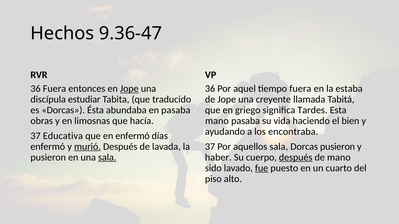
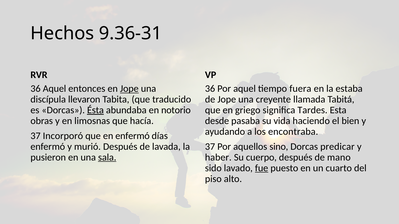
9.36-47: 9.36-47 -> 9.36-31 (131, 34)
36 Fuera: Fuera -> Aquel (54, 89)
estudiar: estudiar -> llevaron (84, 100)
Ésta underline: none -> present (95, 110)
en pasaba: pasaba -> notorio (176, 110)
mano: mano -> desde (217, 121)
Educativa: Educativa -> Incorporó (63, 136)
murió underline: present -> none (87, 147)
aquellos sala: sala -> sino (279, 147)
Dorcas pusieron: pusieron -> predicar (337, 147)
después underline: present -> none (296, 158)
